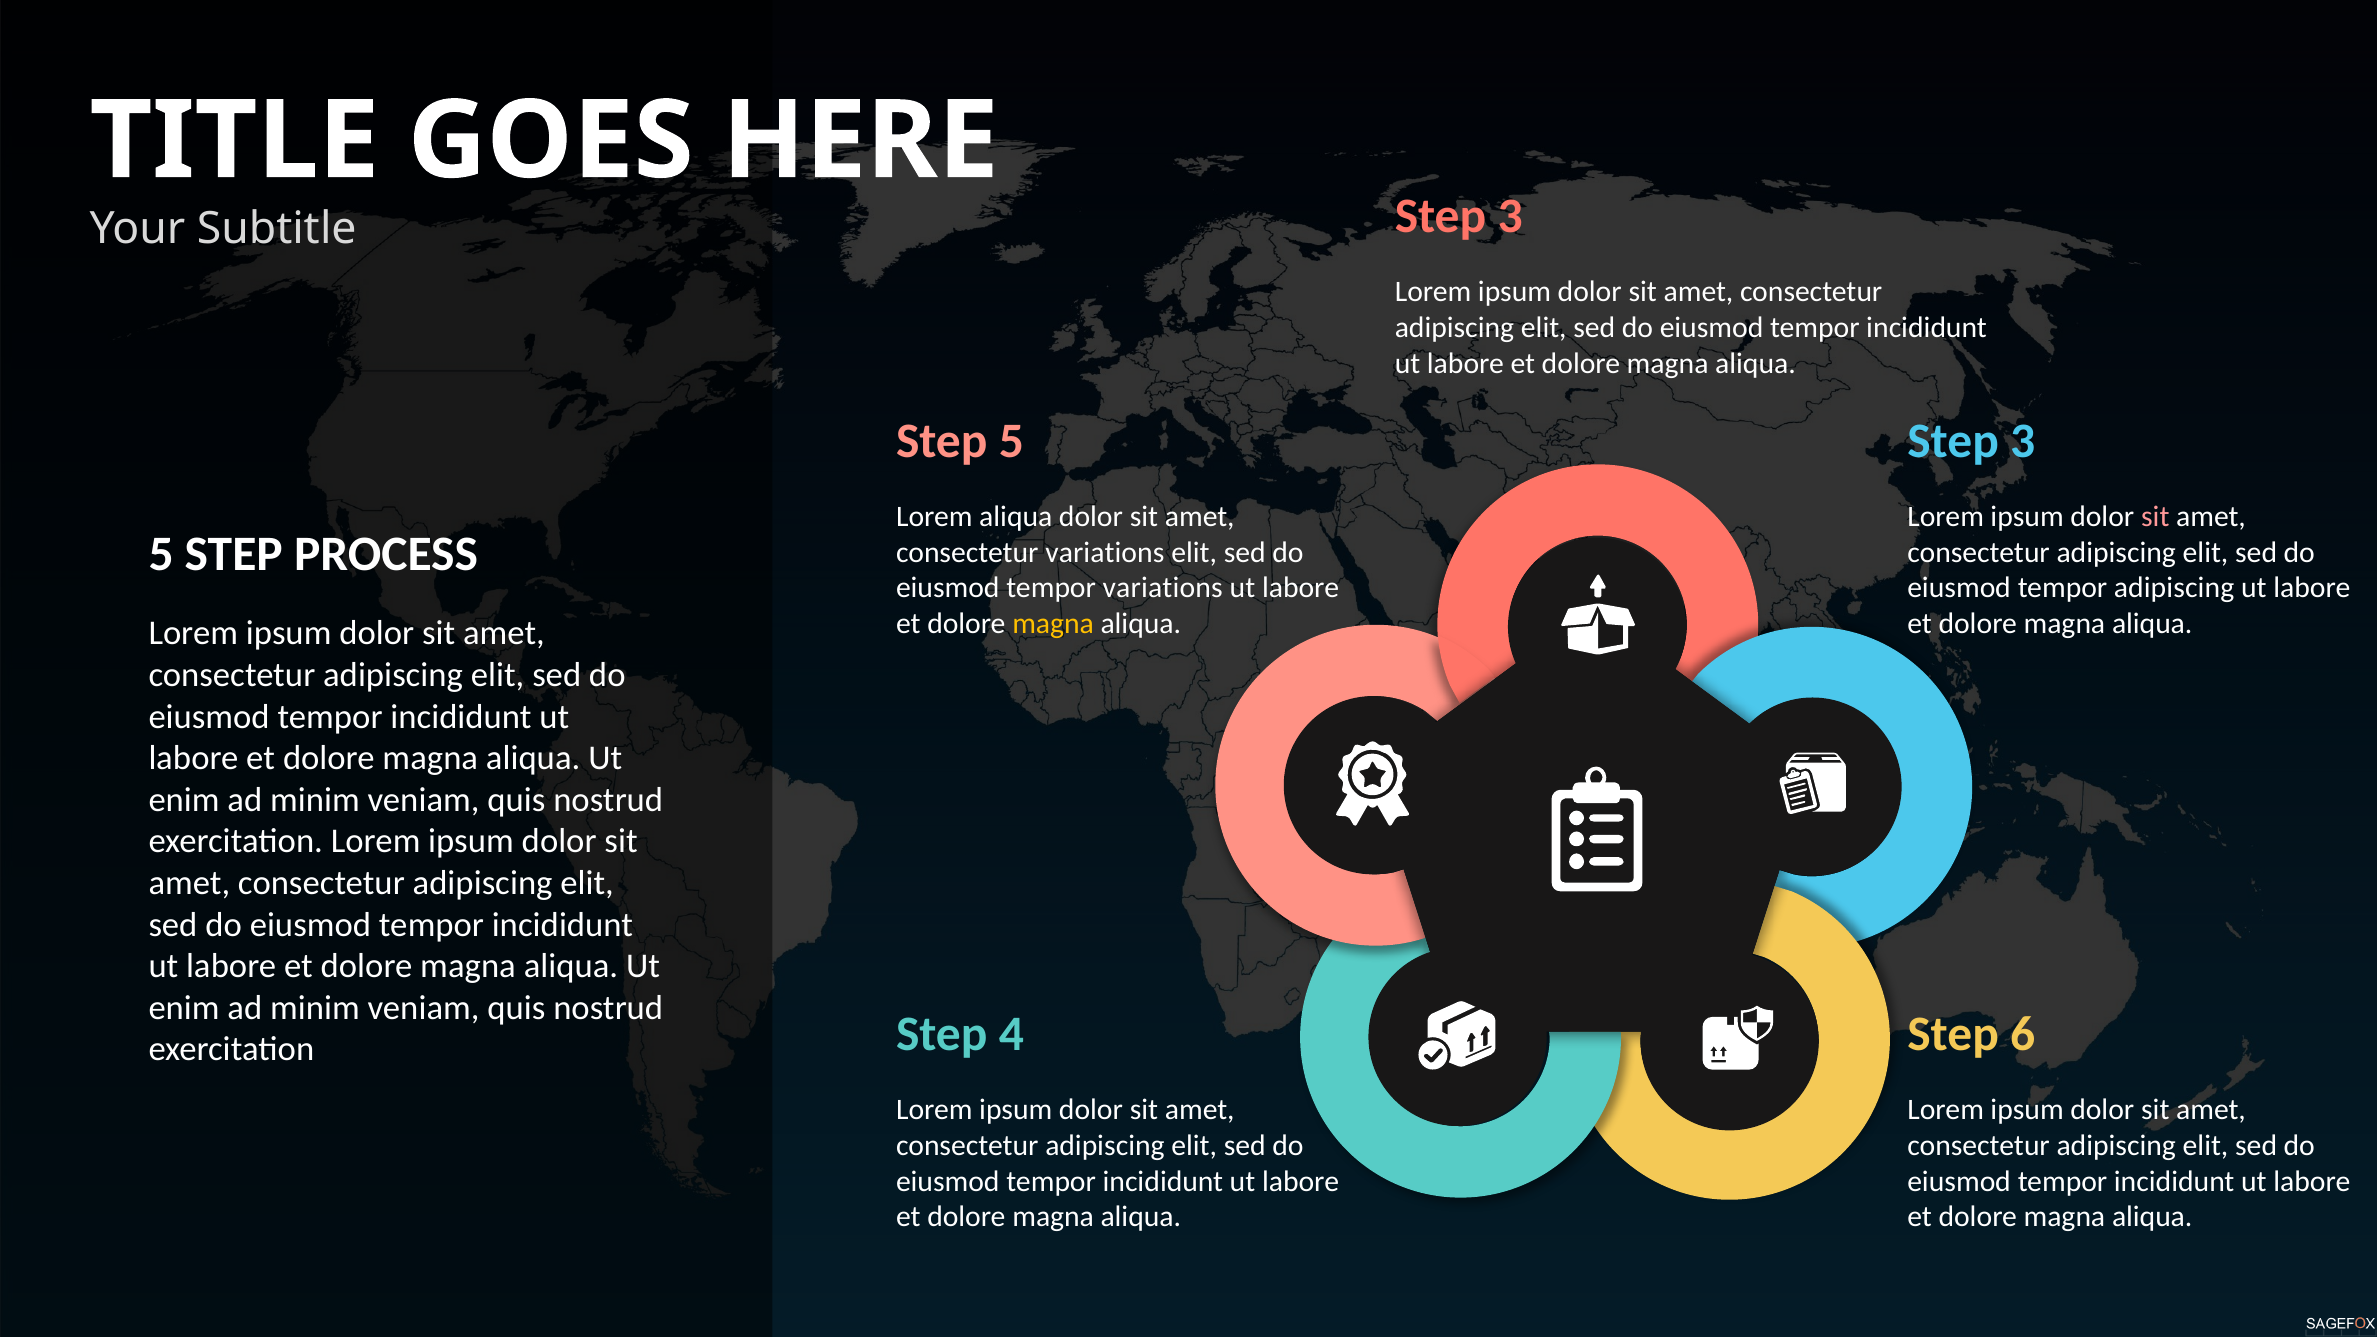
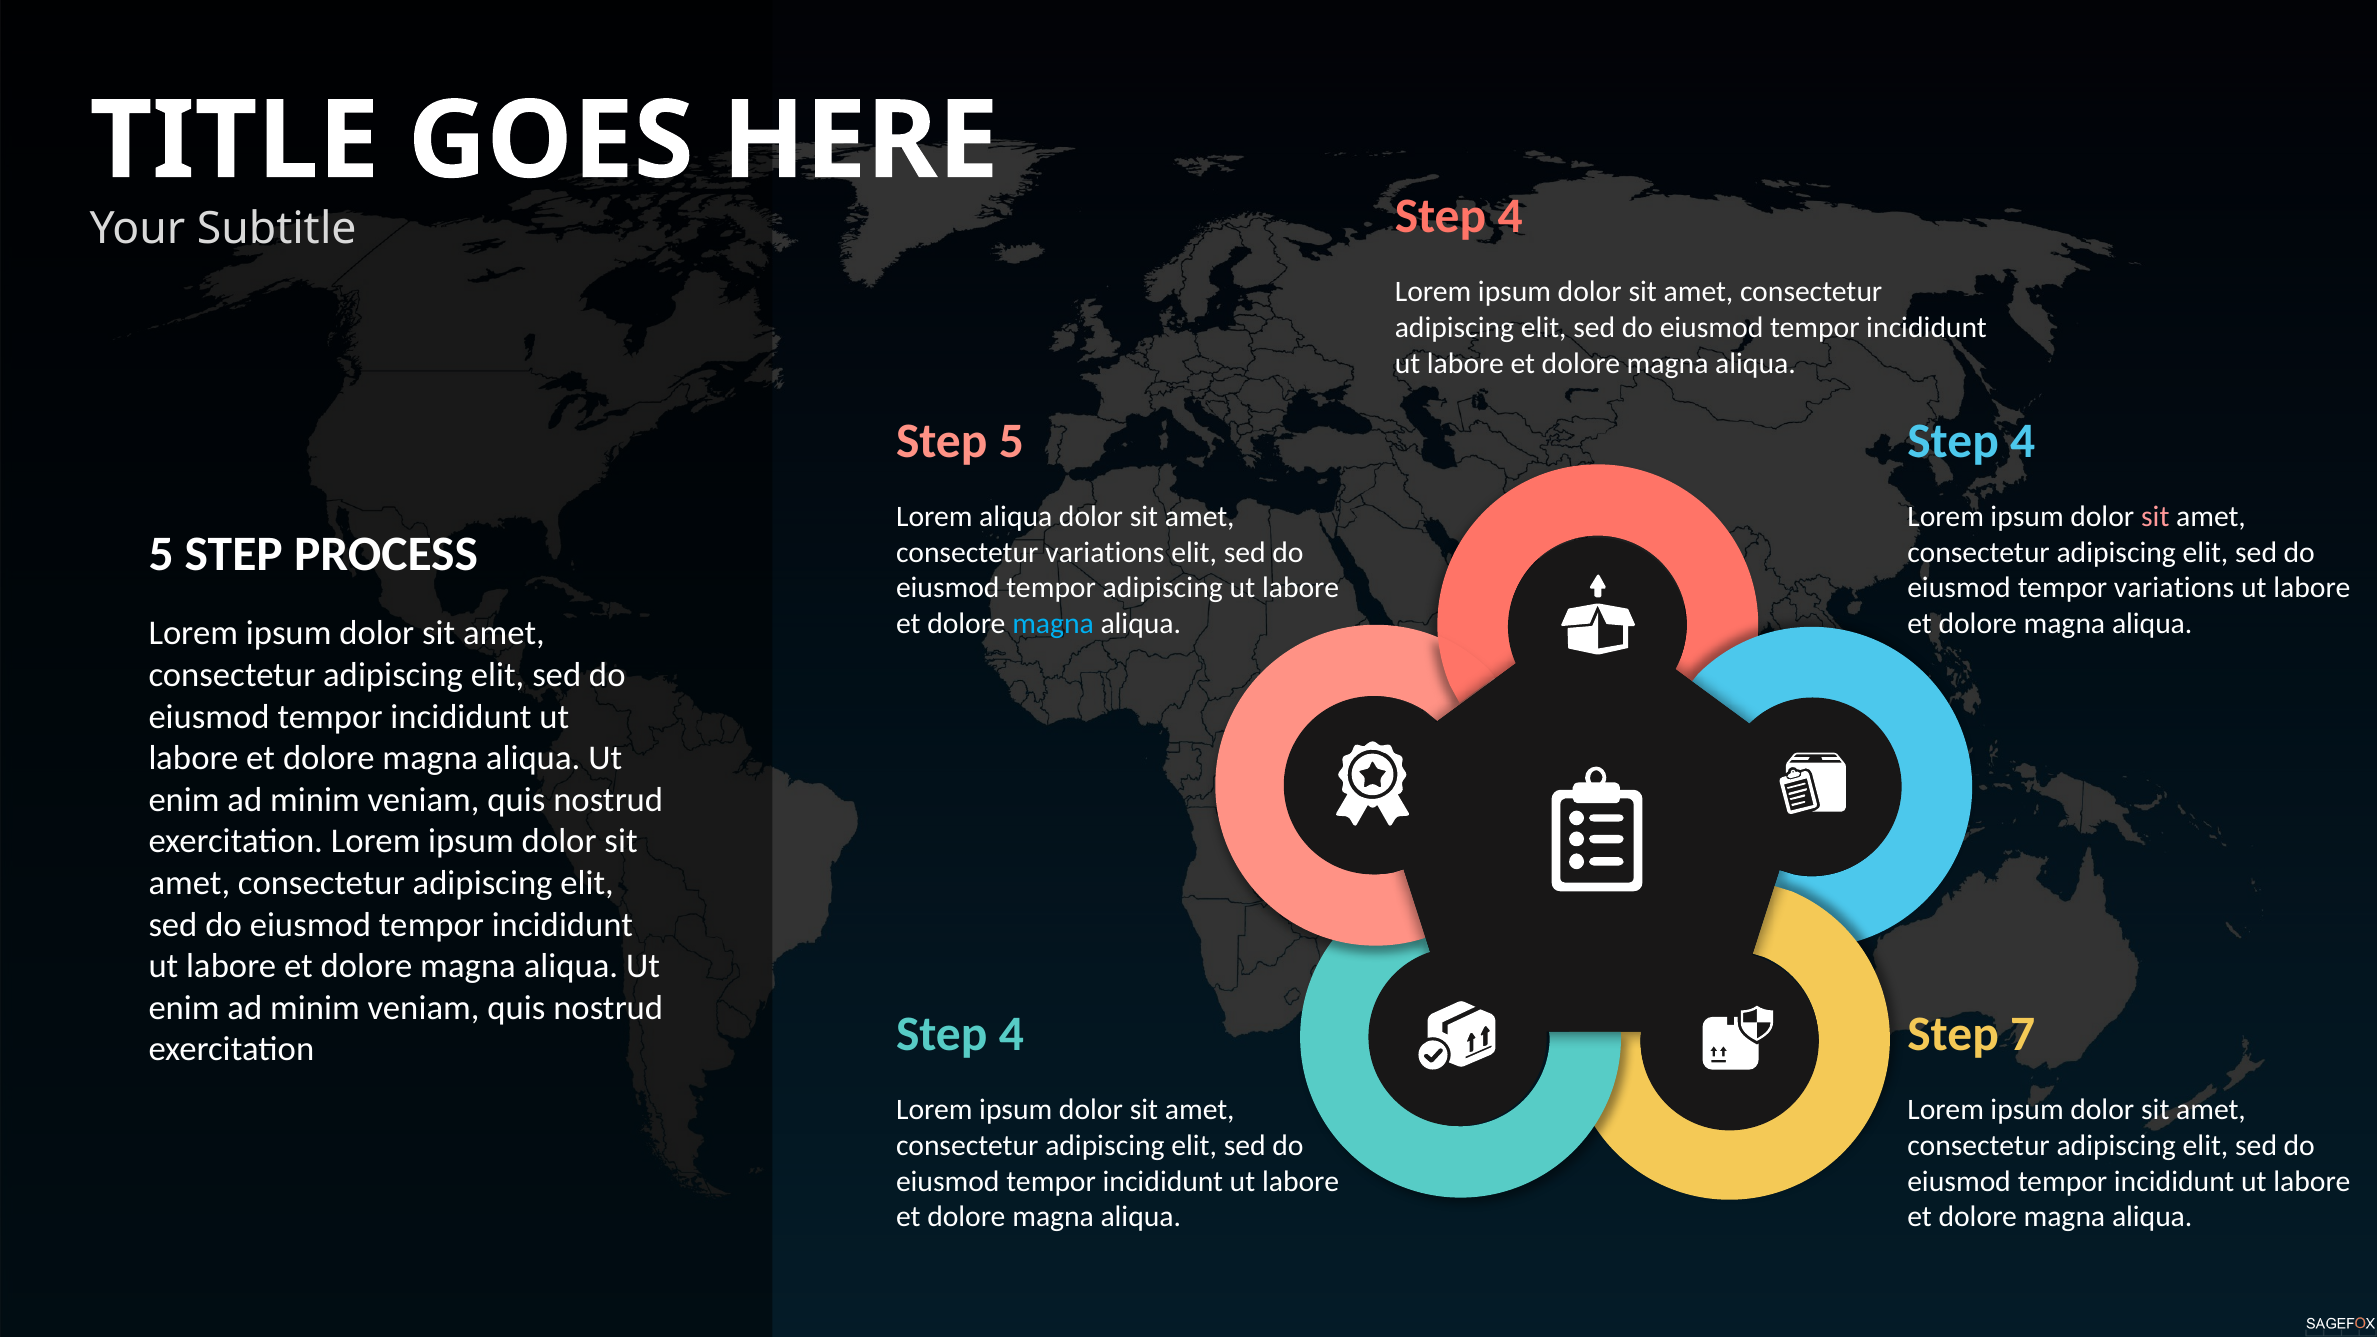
3: 3 -> 4 (1510, 216)
3: 3 -> 4 (2023, 441)
tempor variations: variations -> adipiscing (1163, 588)
tempor adipiscing: adipiscing -> variations (2174, 588)
magna colour: yellow -> light blue (1053, 624)
6: 6 -> 7 (2023, 1034)
